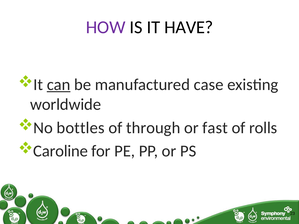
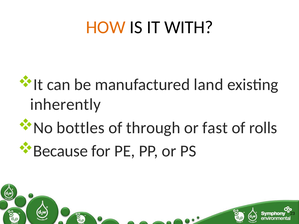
HOW colour: purple -> orange (106, 27)
HAVE: HAVE -> WITH (189, 27)
can underline: present -> none (59, 85)
case: case -> land (209, 85)
worldwide: worldwide -> inherently (65, 105)
Caroline: Caroline -> Because (61, 151)
